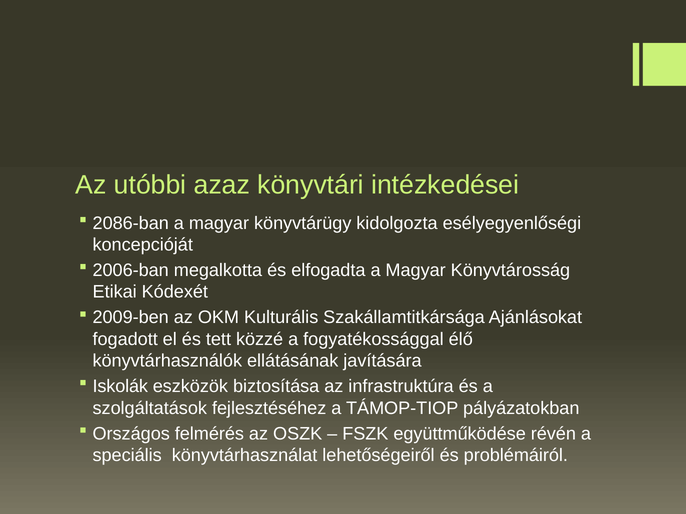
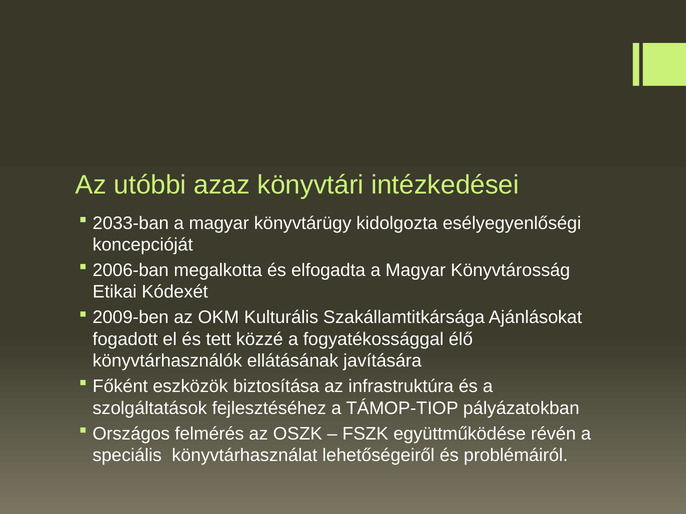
2086-ban: 2086-ban -> 2033-ban (131, 223)
Iskolák: Iskolák -> Főként (120, 387)
